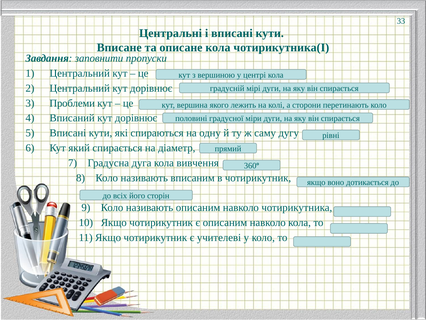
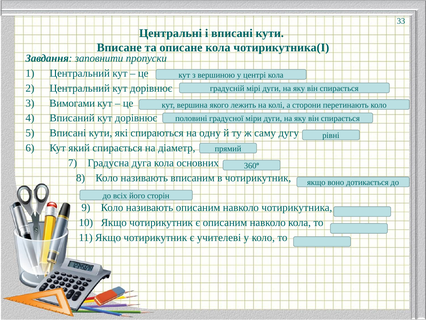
Проблеми: Проблеми -> Вимогами (72, 103)
вивчення: вивчення -> основних (198, 163)
